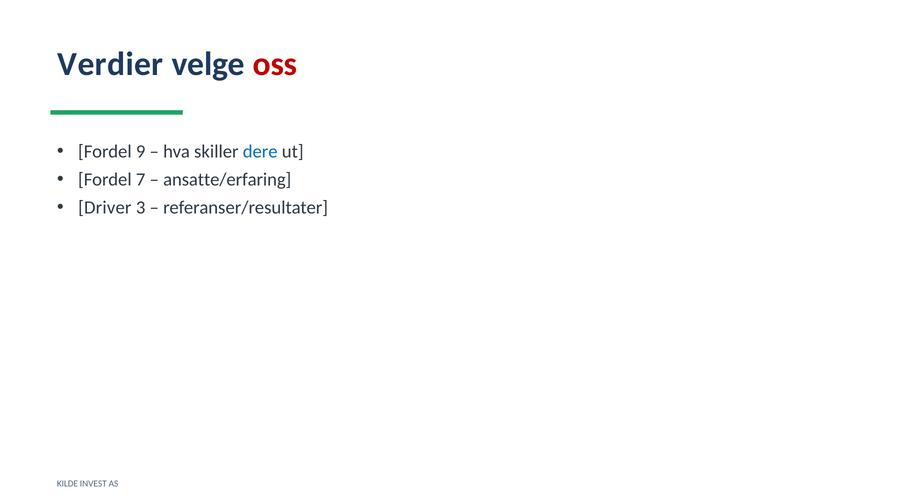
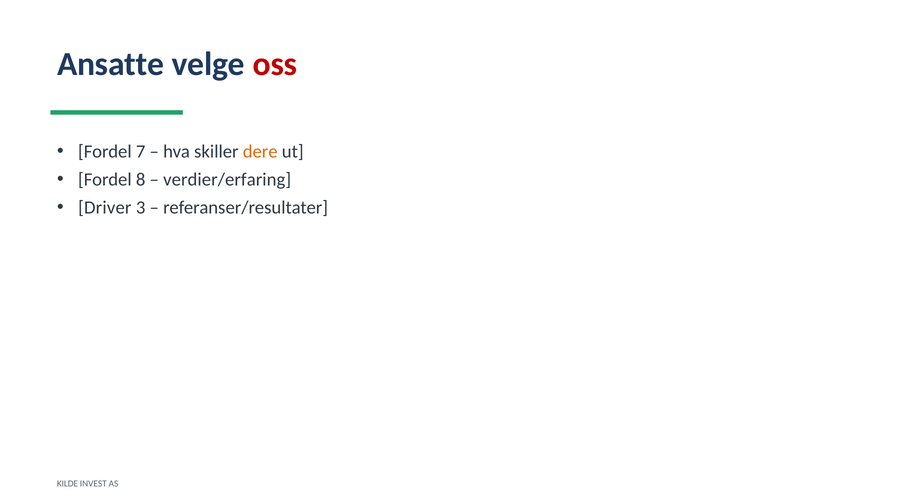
Verdier: Verdier -> Ansatte (111, 64)
9: 9 -> 7 (141, 152)
dere colour: blue -> orange (260, 152)
7: 7 -> 8 (141, 180)
ansatte/erfaring: ansatte/erfaring -> verdier/erfaring (227, 180)
